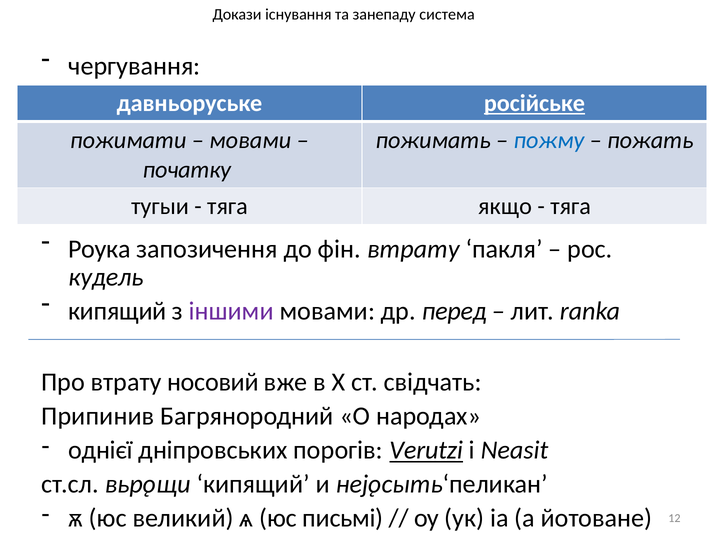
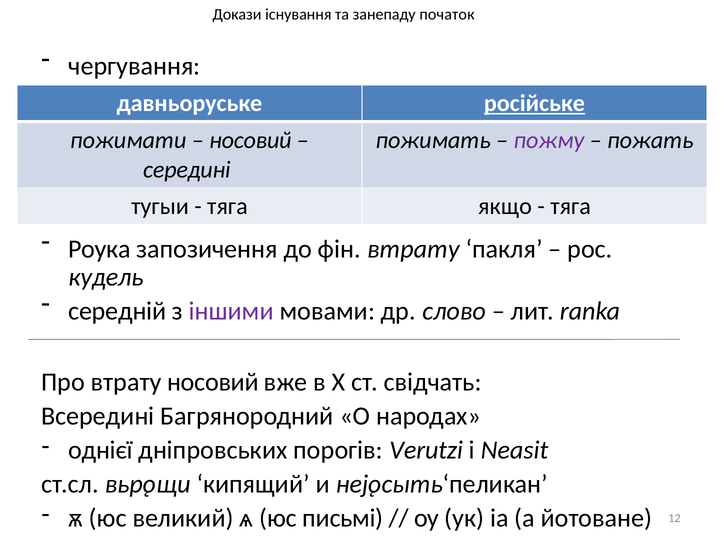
система: система -> початок (447, 14)
мовами: мовами -> носовий (250, 140)
пожму colour: blue -> purple (549, 140)
початку: початку -> середині (187, 170)
кипящий: кипящий -> середній (117, 311)
перед: перед -> слово (454, 311)
Припинив: Припинив -> Всередині (98, 416)
Verutzi underline: present -> none (426, 450)
